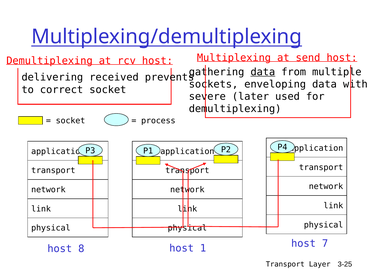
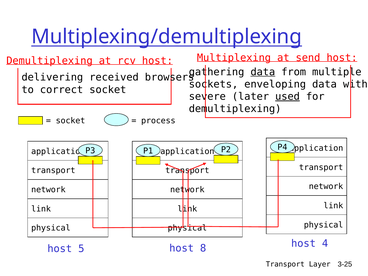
prevents: prevents -> browsers (170, 77)
used underline: none -> present (287, 96)
8: 8 -> 5 (81, 249)
1: 1 -> 8 (203, 248)
7: 7 -> 4 (325, 243)
